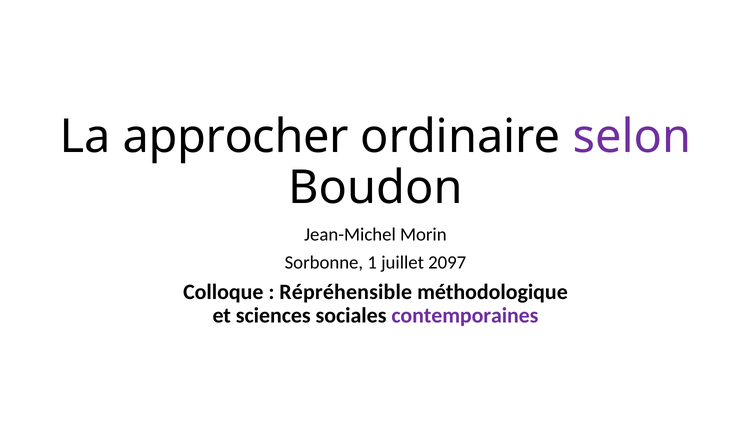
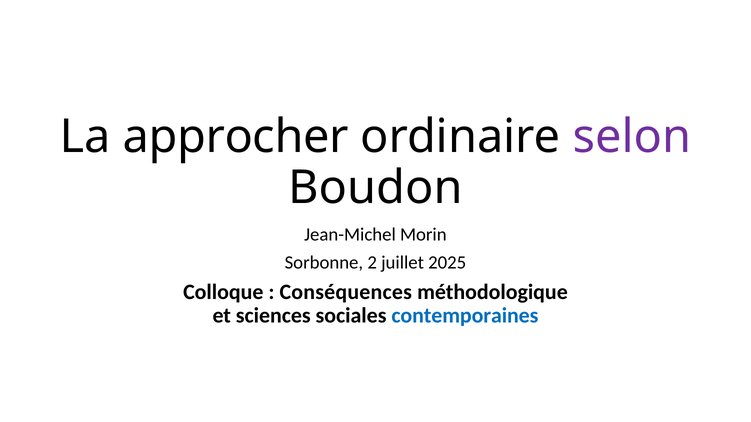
1: 1 -> 2 (372, 263)
2097: 2097 -> 2025 (447, 263)
Répréhensible: Répréhensible -> Conséquences (346, 292)
contemporaines colour: purple -> blue (465, 316)
